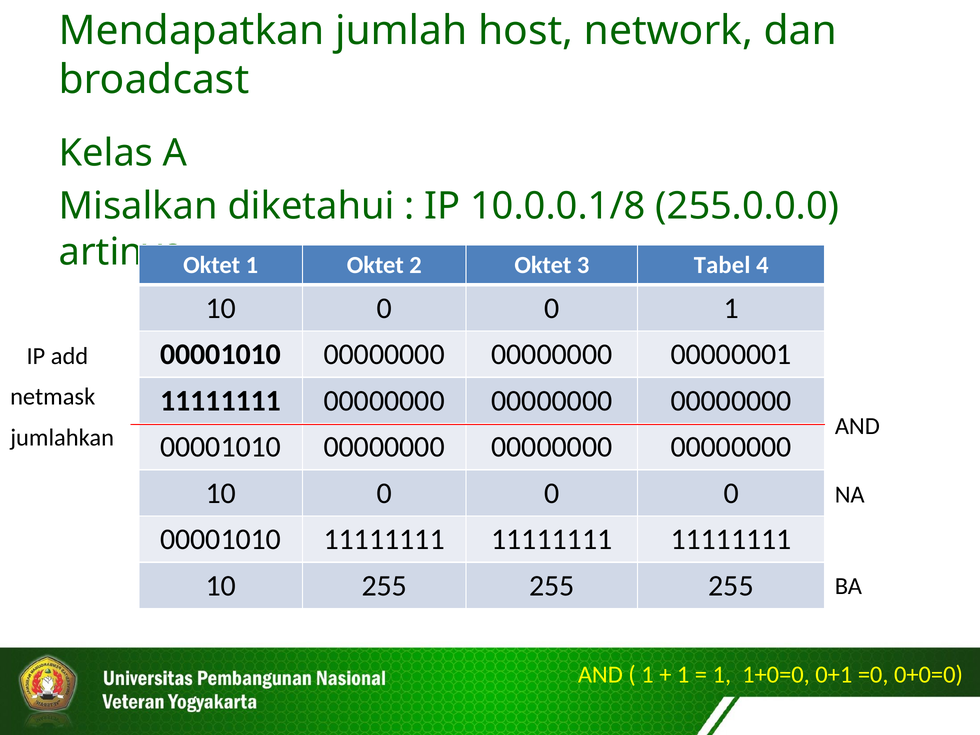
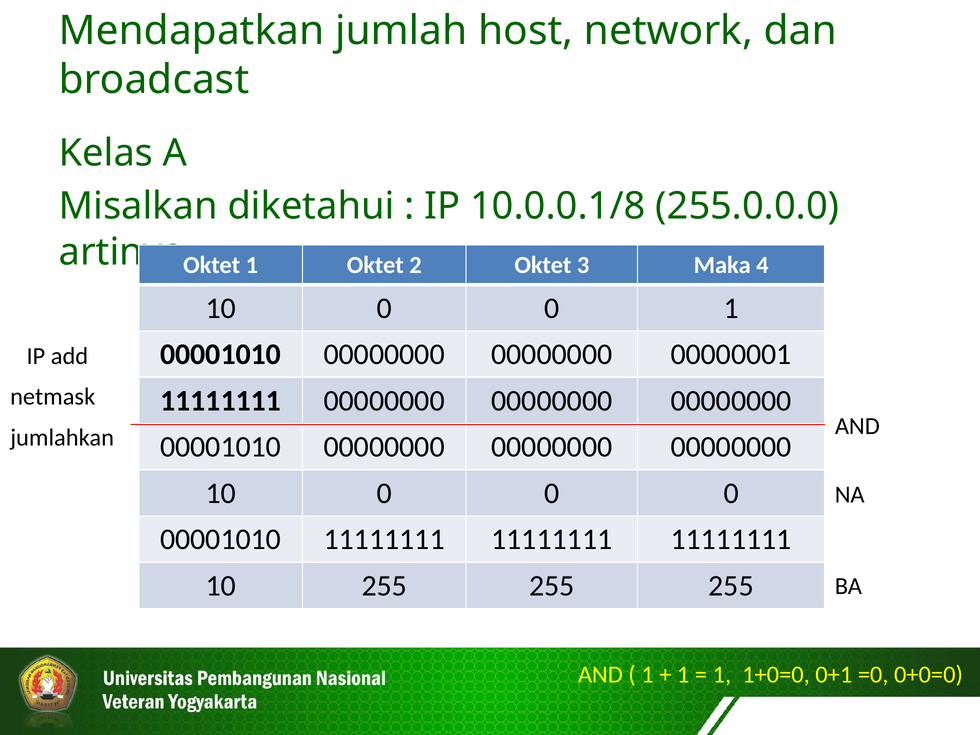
Tabel: Tabel -> Maka (722, 265)
